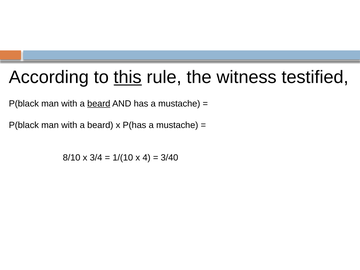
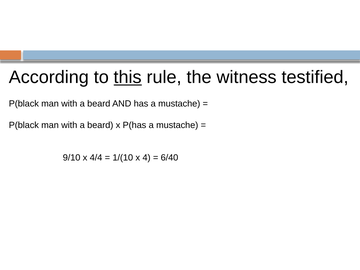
beard underline: present -> none (99, 104)
8/10: 8/10 -> 9/10 (72, 158)
3/4: 3/4 -> 4/4 (96, 158)
3/40: 3/40 -> 6/40 (169, 158)
